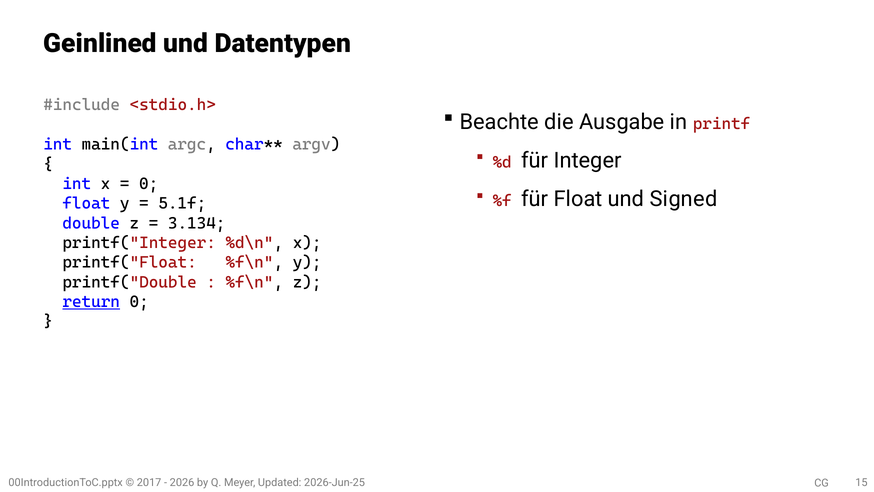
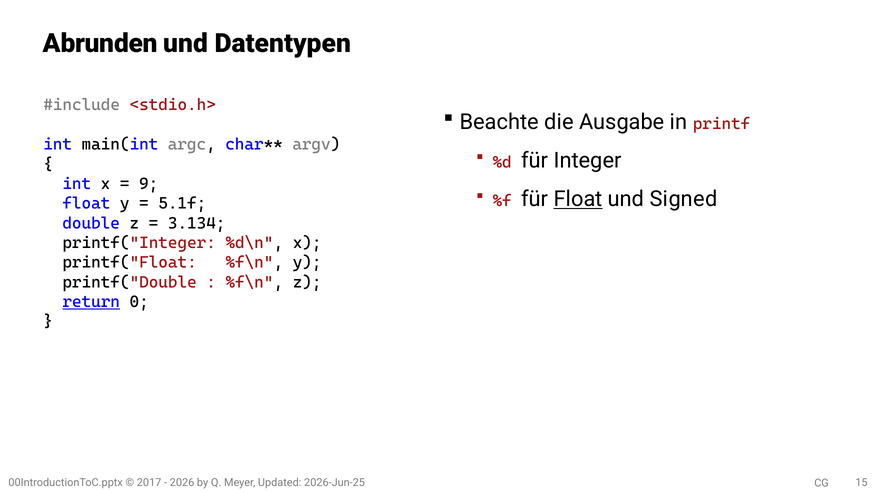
Geinlined: Geinlined -> Abrunden (100, 43)
0: 0 -> 9 (149, 184)
Float underline: none -> present (578, 199)
